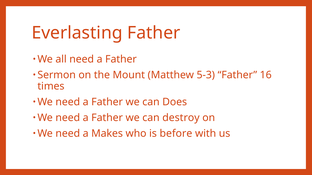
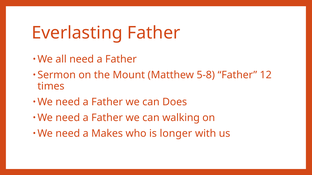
5-3: 5-3 -> 5-8 (206, 75)
16: 16 -> 12 (266, 75)
destroy: destroy -> walking (181, 118)
before: before -> longer (176, 134)
